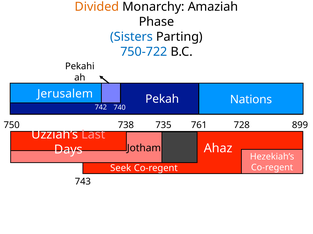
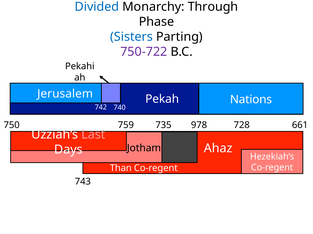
Divided colour: orange -> blue (97, 7)
Amaziah: Amaziah -> Through (213, 7)
750-722 colour: blue -> purple (144, 52)
738: 738 -> 759 (126, 125)
761: 761 -> 978 (199, 125)
899: 899 -> 661 (300, 125)
Seek: Seek -> Than (121, 168)
